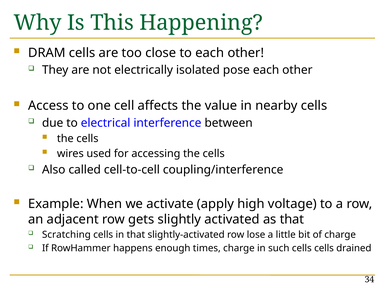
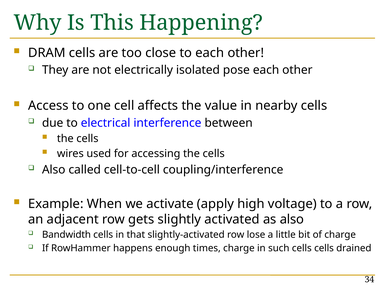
as that: that -> also (292, 219)
Scratching: Scratching -> Bandwidth (66, 235)
